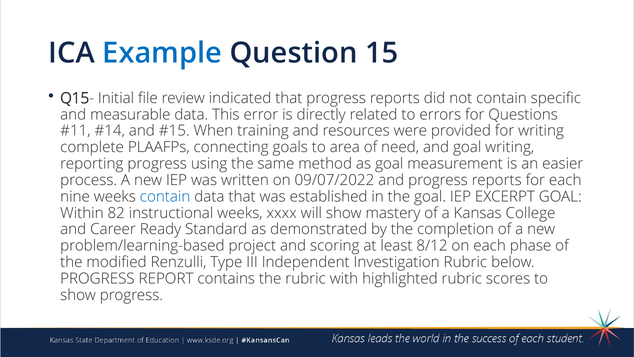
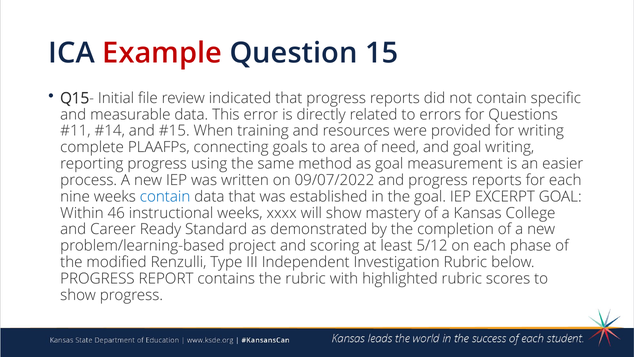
Example colour: blue -> red (162, 53)
82: 82 -> 46 (116, 213)
8/12: 8/12 -> 5/12 (432, 246)
